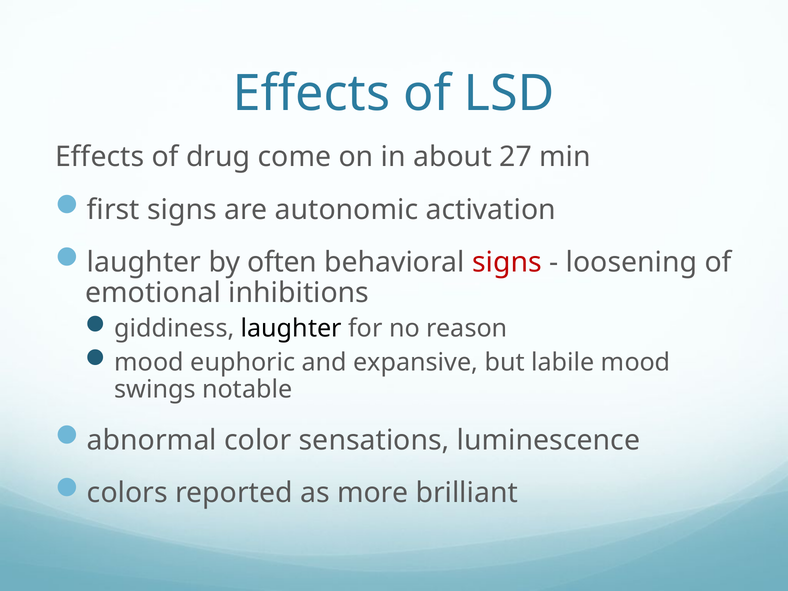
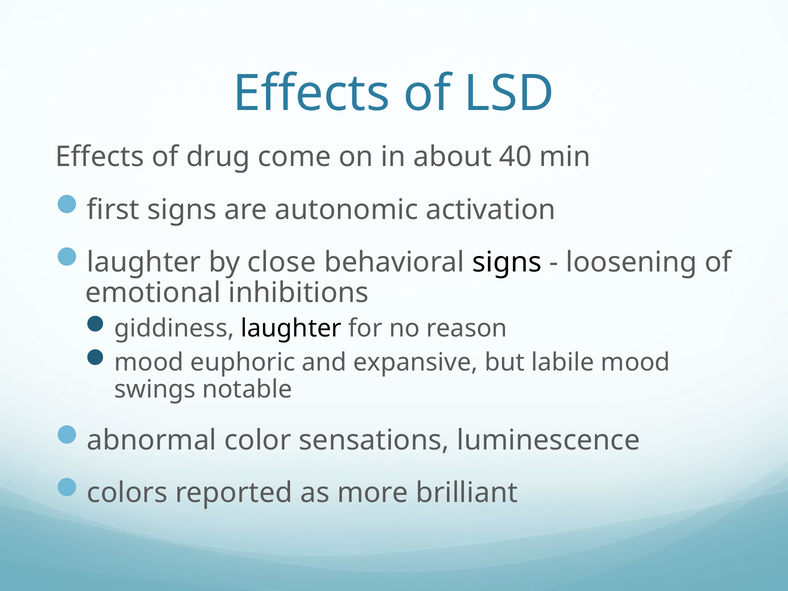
27: 27 -> 40 (516, 157)
often: often -> close (282, 262)
signs colour: red -> black (507, 262)
